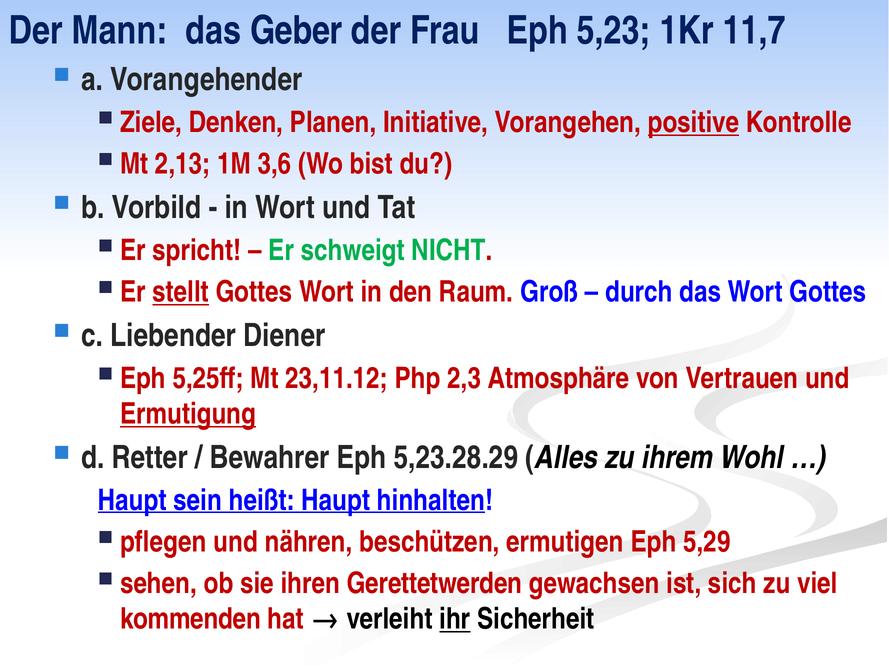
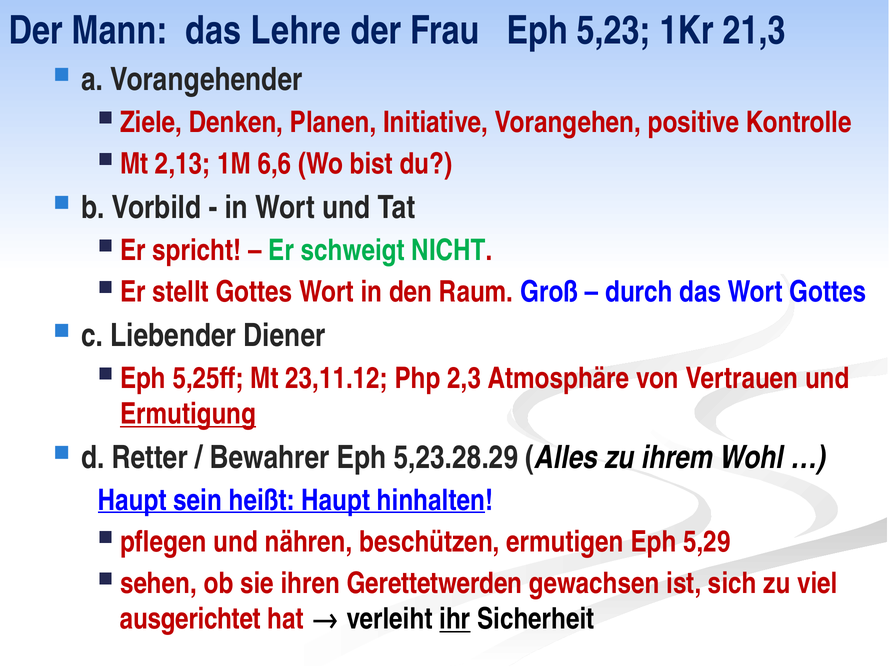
Geber: Geber -> Lehre (296, 31)
11,7: 11,7 -> 21,3 (754, 31)
positive underline: present -> none (694, 123)
3,6: 3,6 -> 6,6 (274, 164)
stellt underline: present -> none (181, 292)
kommenden: kommenden -> ausgerichtet (190, 619)
